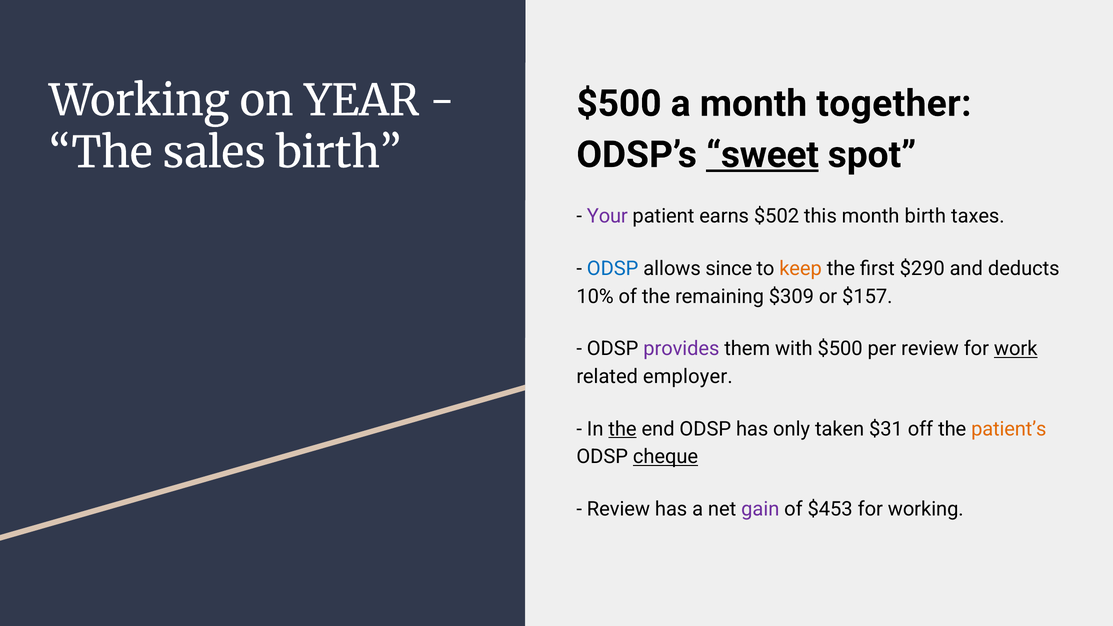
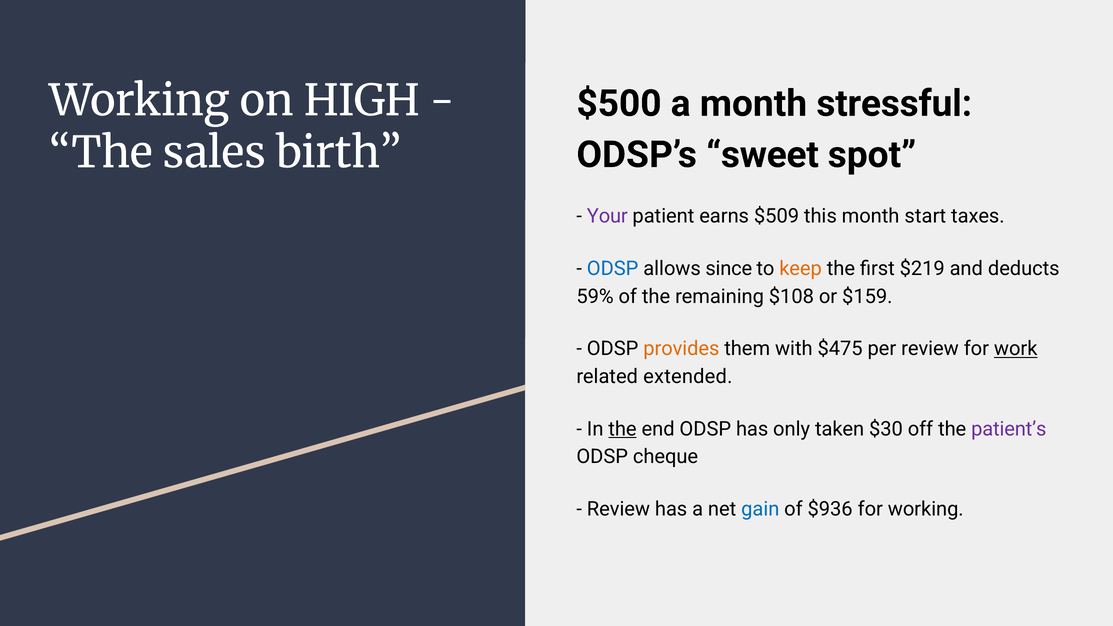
together: together -> stressful (894, 104)
YEAR: YEAR -> HIGH (362, 101)
sweet underline: present -> none (763, 155)
$502: $502 -> $509 (777, 216)
month birth: birth -> start (925, 216)
$290: $290 -> $219 (922, 269)
10%: 10% -> 59% (595, 296)
$309: $309 -> $108 (791, 296)
$157: $157 -> $159 (867, 296)
provides colour: purple -> orange (681, 349)
with $500: $500 -> $475 (840, 349)
employer: employer -> extended (688, 377)
$31: $31 -> $30 (886, 429)
patient’s colour: orange -> purple (1009, 429)
cheque underline: present -> none (666, 457)
gain colour: purple -> blue (760, 509)
$453: $453 -> $936 (830, 509)
